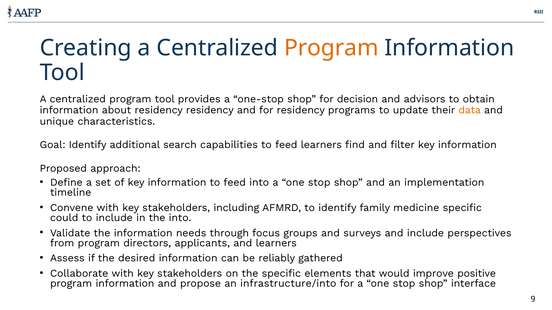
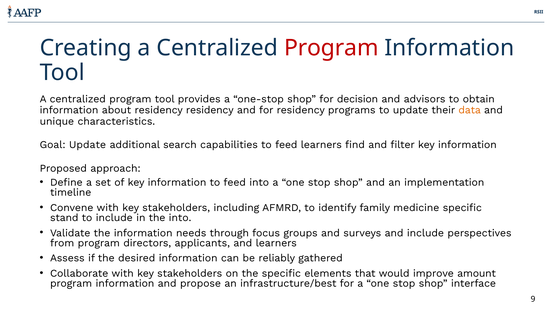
Program colour: orange -> red (331, 48)
Goal Identify: Identify -> Update (88, 145)
could: could -> stand (64, 218)
positive: positive -> amount (477, 274)
infrastructure/into: infrastructure/into -> infrastructure/best (288, 284)
